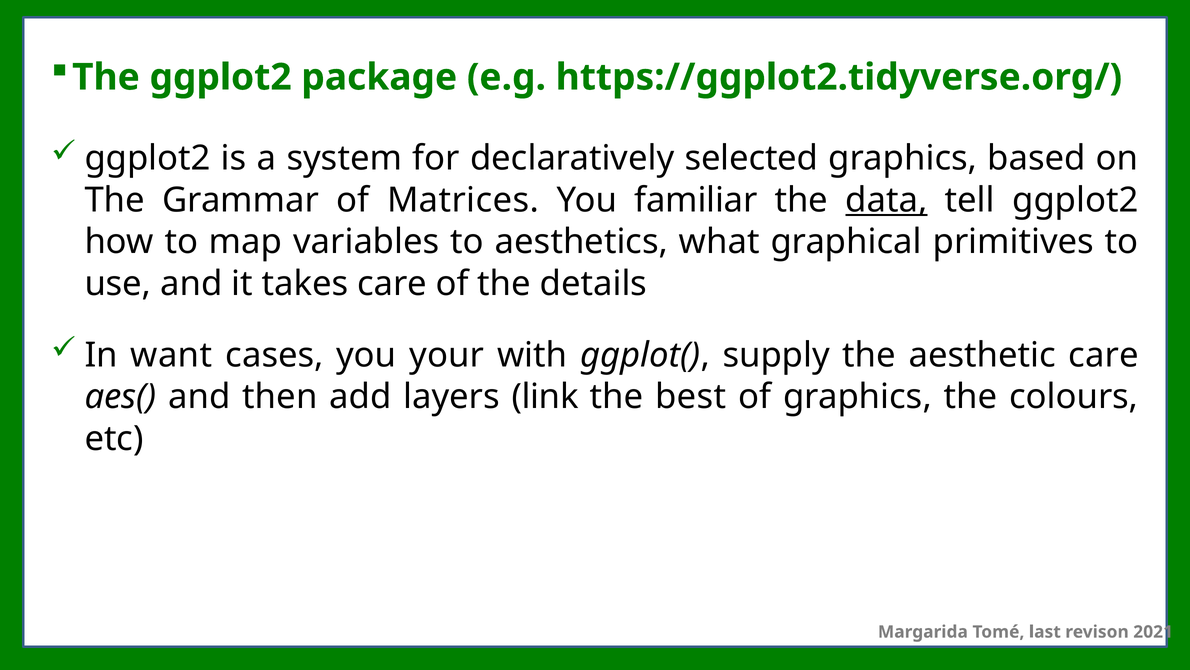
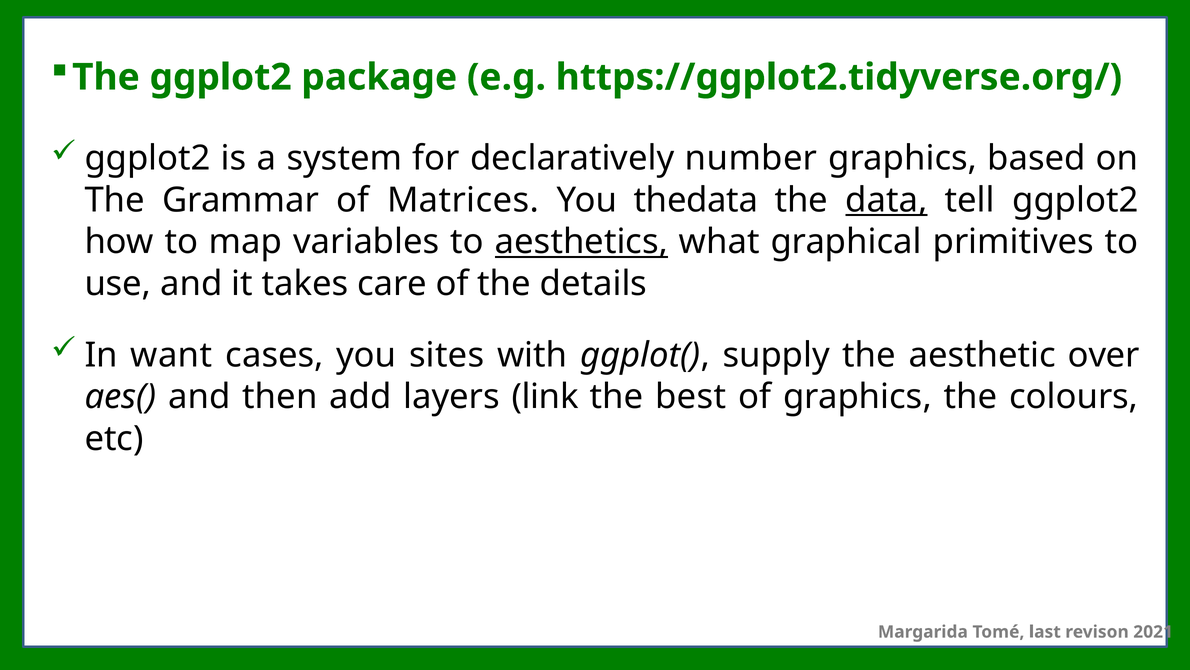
selected: selected -> number (751, 158)
familiar: familiar -> thedata (696, 200)
aesthetics underline: none -> present (581, 242)
your: your -> sites (447, 355)
aesthetic care: care -> over (1104, 355)
